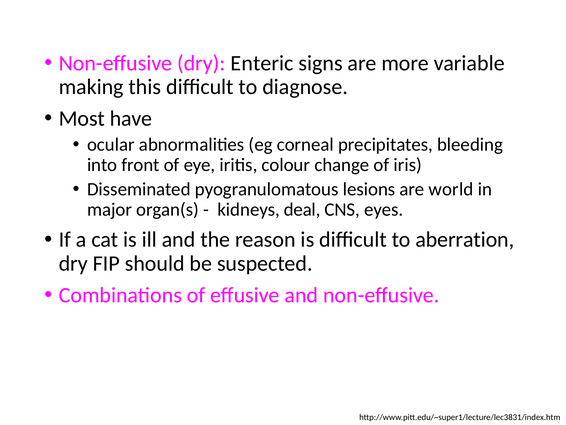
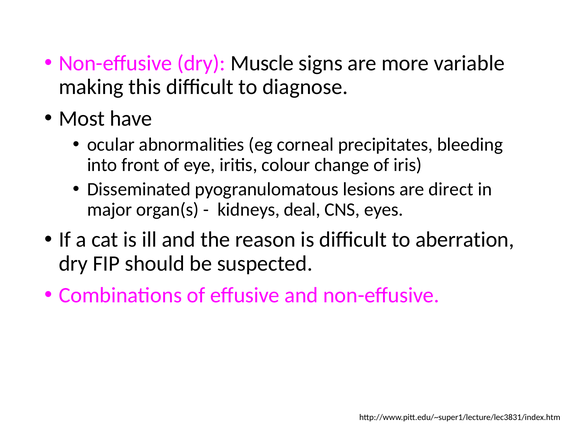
Enteric: Enteric -> Muscle (262, 63)
world: world -> direct (451, 189)
